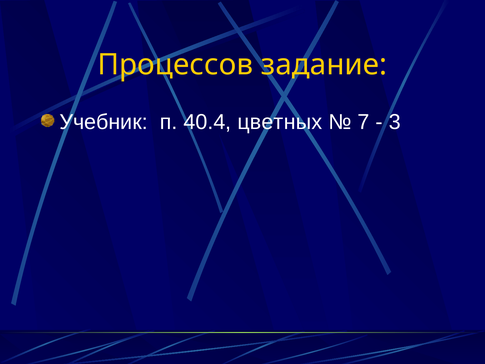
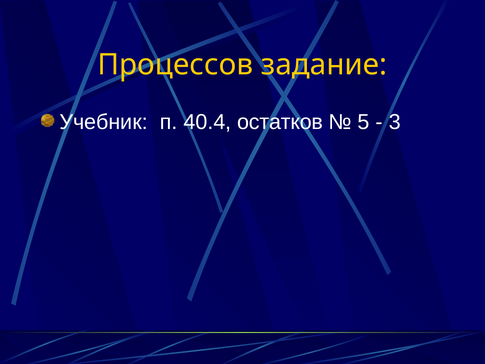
цветных: цветных -> остатков (280, 122)
7: 7 -> 5 (364, 122)
